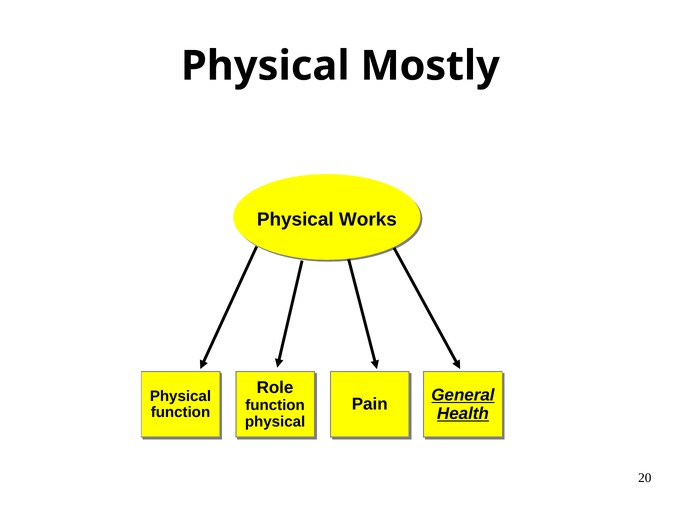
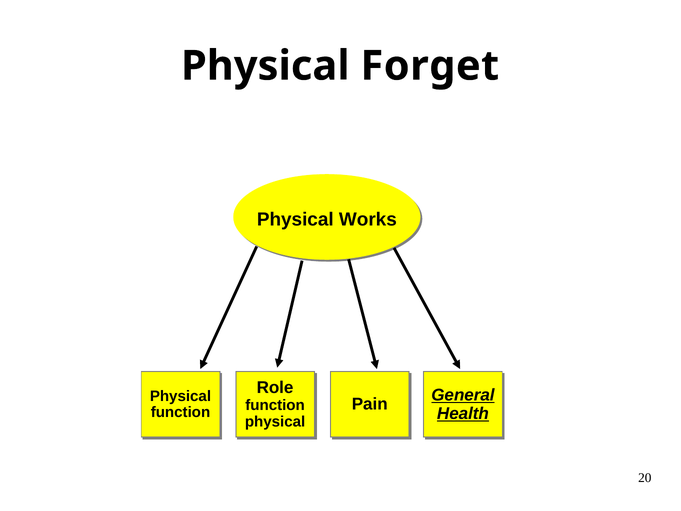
Mostly: Mostly -> Forget (430, 66)
